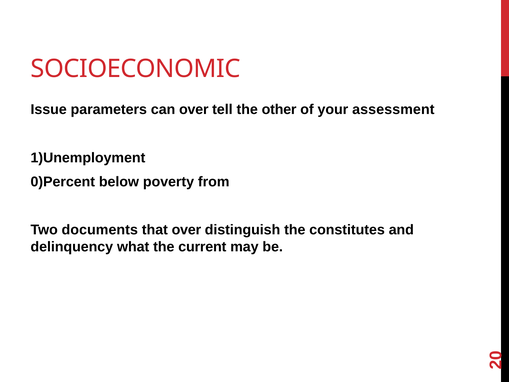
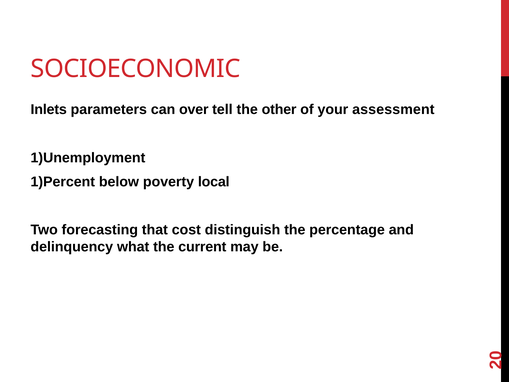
Issue: Issue -> Inlets (49, 110)
0)Percent: 0)Percent -> 1)Percent (63, 182)
from: from -> local (214, 182)
documents: documents -> forecasting (100, 230)
that over: over -> cost (186, 230)
constitutes: constitutes -> percentage (347, 230)
